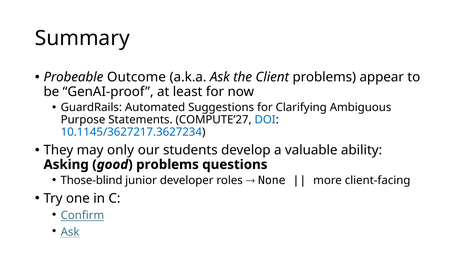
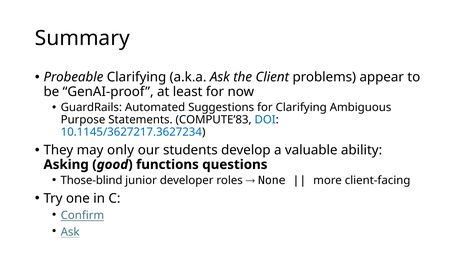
Probeable Outcome: Outcome -> Clarifying (137, 77)
COMPUTE’27: COMPUTE’27 -> COMPUTE’83 (214, 120)
good problems: problems -> functions (167, 165)
